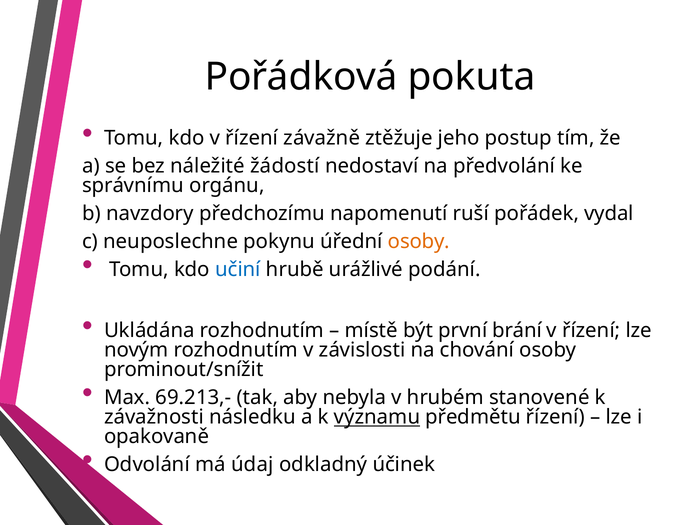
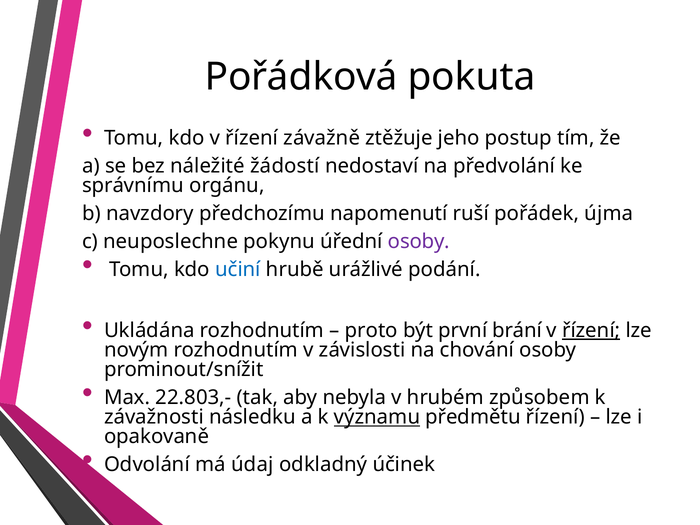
vydal: vydal -> újma (609, 214)
osoby colour: orange -> purple (419, 242)
místě: místě -> proto (371, 330)
řízení underline: none -> present (591, 330)
69.213,-: 69.213,- -> 22.803,- (193, 398)
stanovené: stanovené -> způsobem (539, 398)
